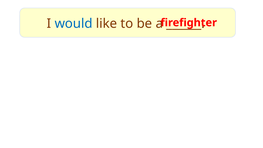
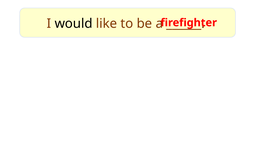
would colour: blue -> black (74, 24)
